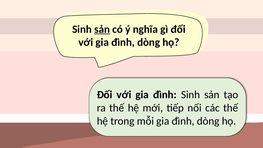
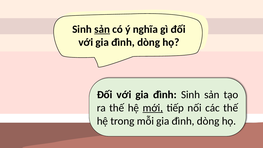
mới underline: none -> present (153, 108)
